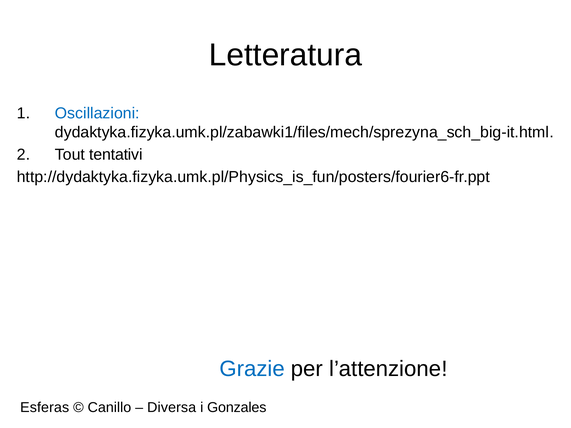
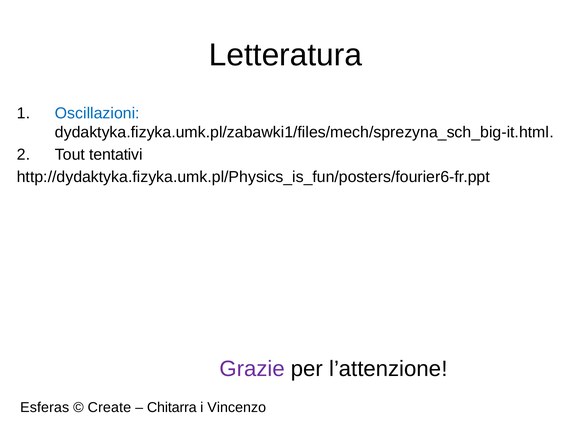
Grazie colour: blue -> purple (252, 369)
Canillo: Canillo -> Create (109, 408)
Diversa: Diversa -> Chitarra (172, 408)
Gonzales: Gonzales -> Vincenzo (237, 408)
